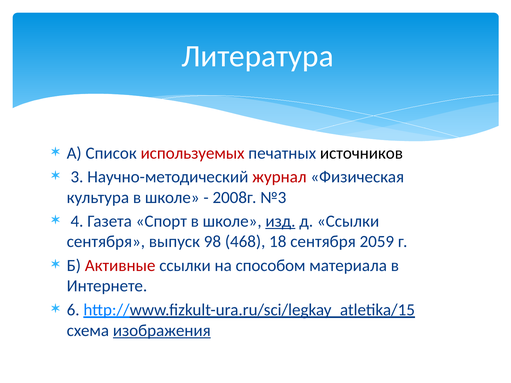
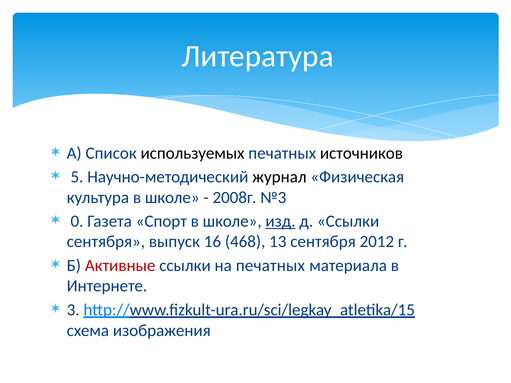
используемых colour: red -> black (193, 153)
3: 3 -> 5 (77, 177)
журнал colour: red -> black (279, 177)
4: 4 -> 0 (77, 221)
98: 98 -> 16 (212, 242)
18: 18 -> 13 (278, 242)
2059: 2059 -> 2012 (377, 242)
на способом: способом -> печатных (270, 266)
6: 6 -> 3 (73, 310)
изображения underline: present -> none (162, 331)
